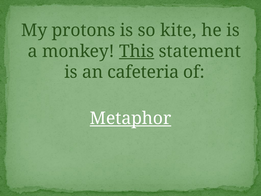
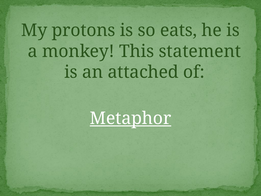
kite: kite -> eats (179, 30)
This underline: present -> none (137, 51)
cafeteria: cafeteria -> attached (143, 72)
